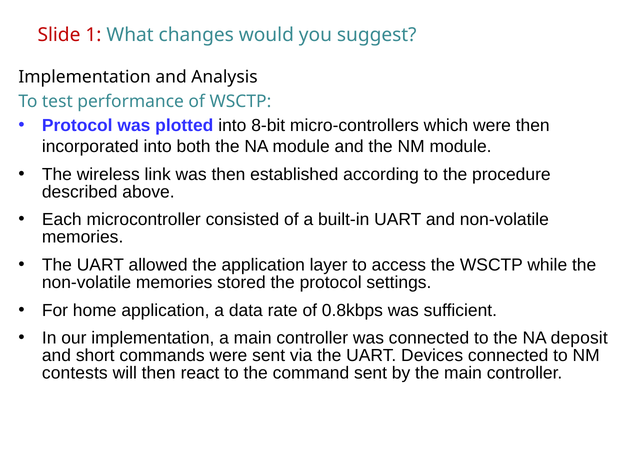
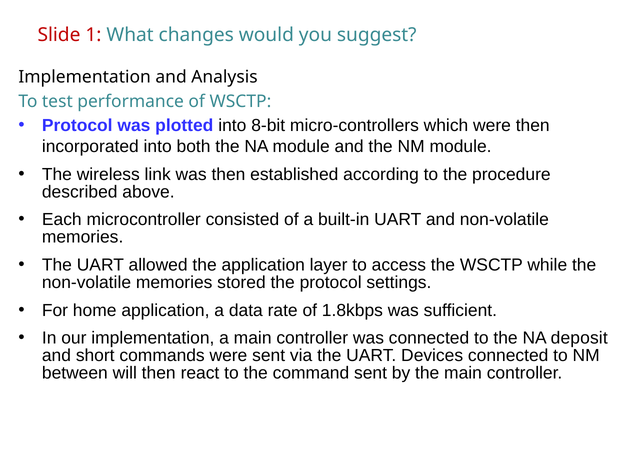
0.8kbps: 0.8kbps -> 1.8kbps (352, 310)
contests: contests -> between (75, 373)
